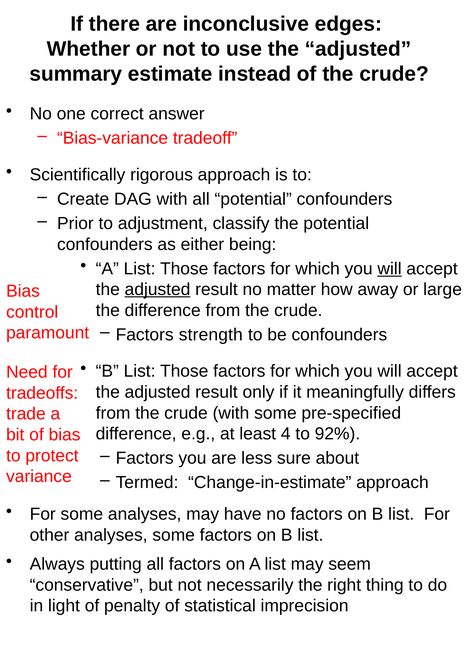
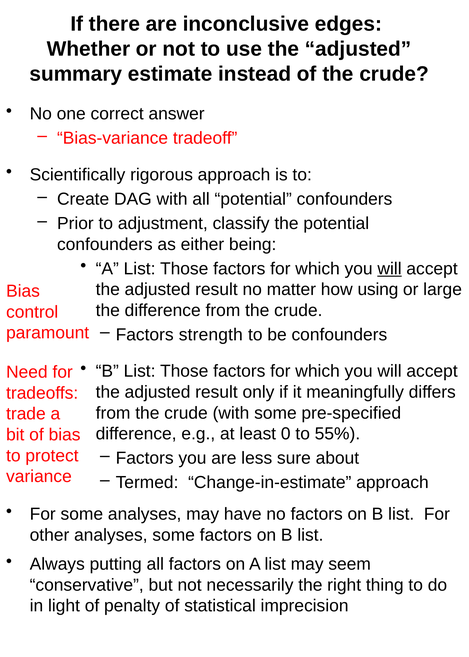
adjusted underline: present -> none (158, 289)
away: away -> using (378, 289)
4: 4 -> 0 (286, 434)
92%: 92% -> 55% (337, 434)
